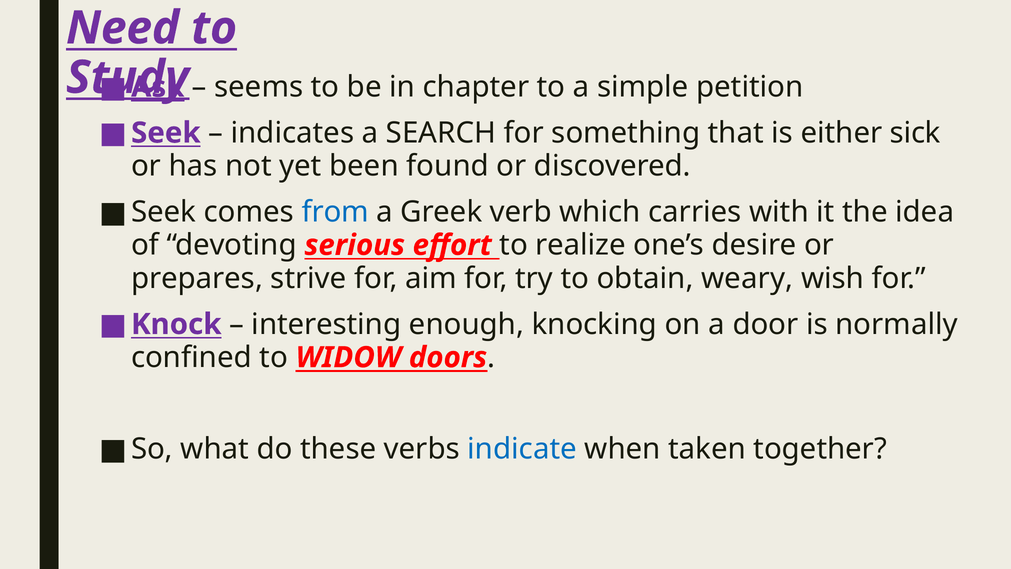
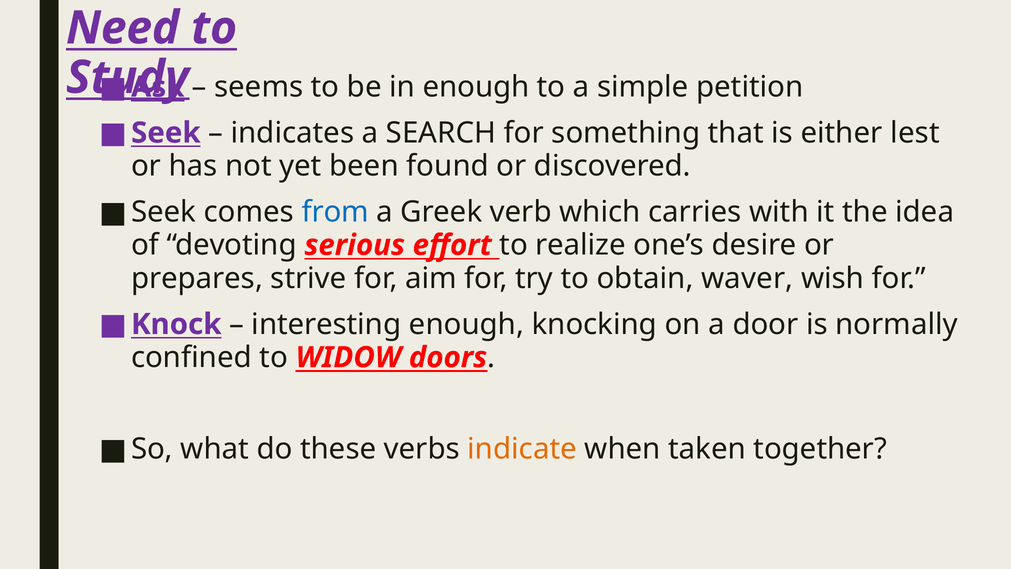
in chapter: chapter -> enough (476, 87)
sick: sick -> lest (915, 133)
weary: weary -> waver (747, 278)
indicate colour: blue -> orange (522, 449)
